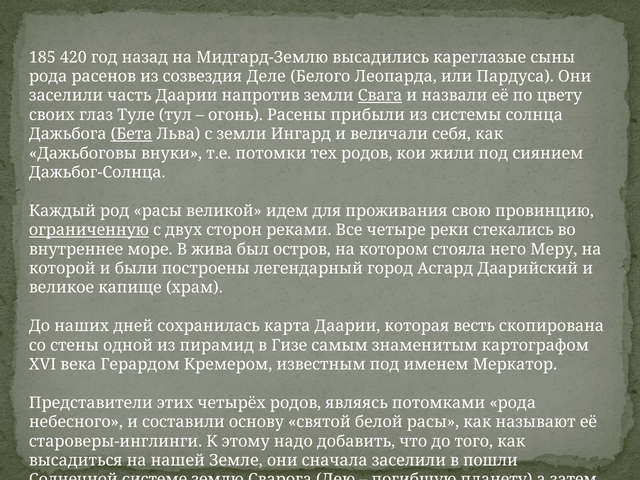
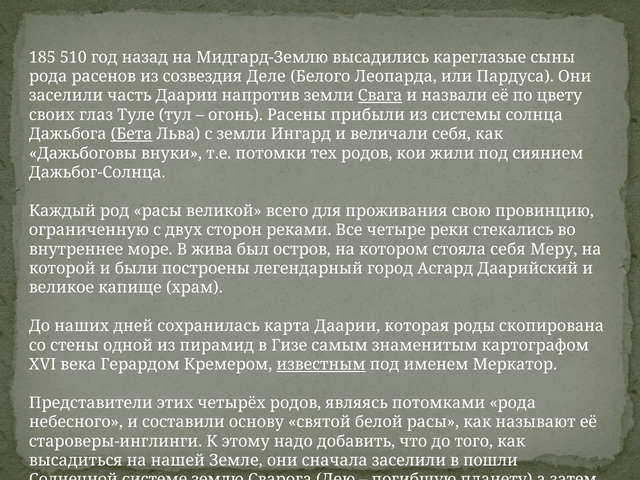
420: 420 -> 510 (73, 57)
идем: идем -> всего (287, 211)
ограниченную underline: present -> none (89, 230)
стояла него: него -> себя (508, 249)
весть: весть -> роды (474, 326)
известным underline: none -> present (321, 364)
